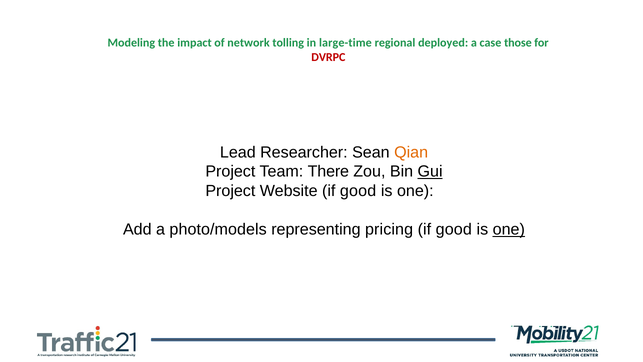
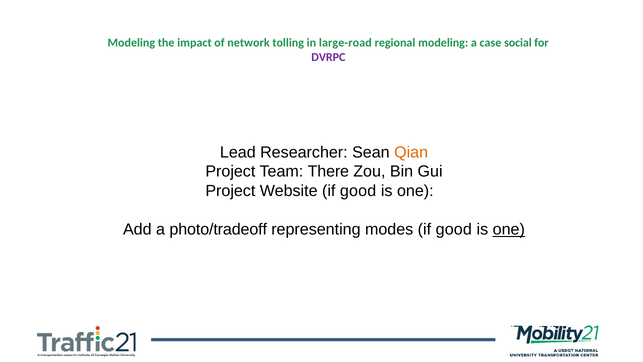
large-time: large-time -> large-road (345, 43)
regional deployed: deployed -> modeling (443, 43)
those: those -> social (518, 43)
DVRPC colour: red -> purple (328, 57)
Gui underline: present -> none (430, 172)
photo/models: photo/models -> photo/tradeoff (218, 229)
pricing: pricing -> modes (389, 229)
